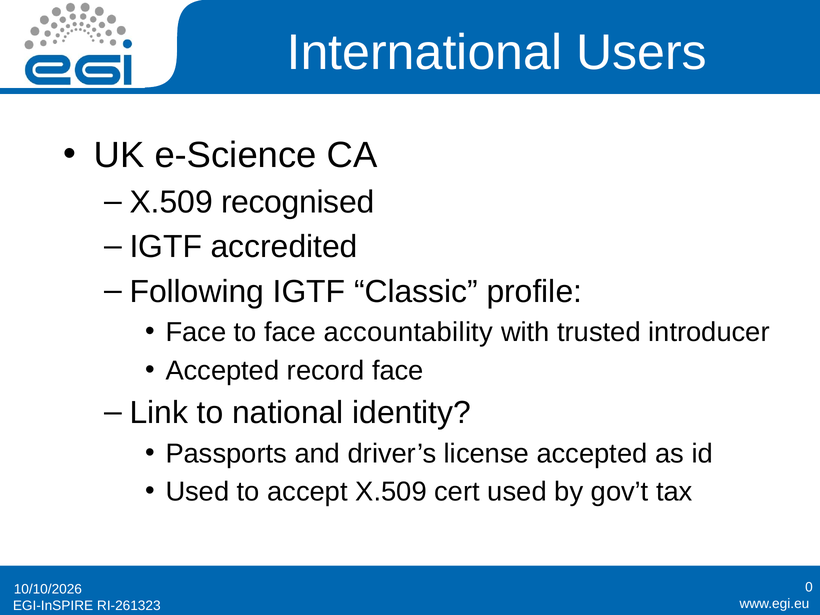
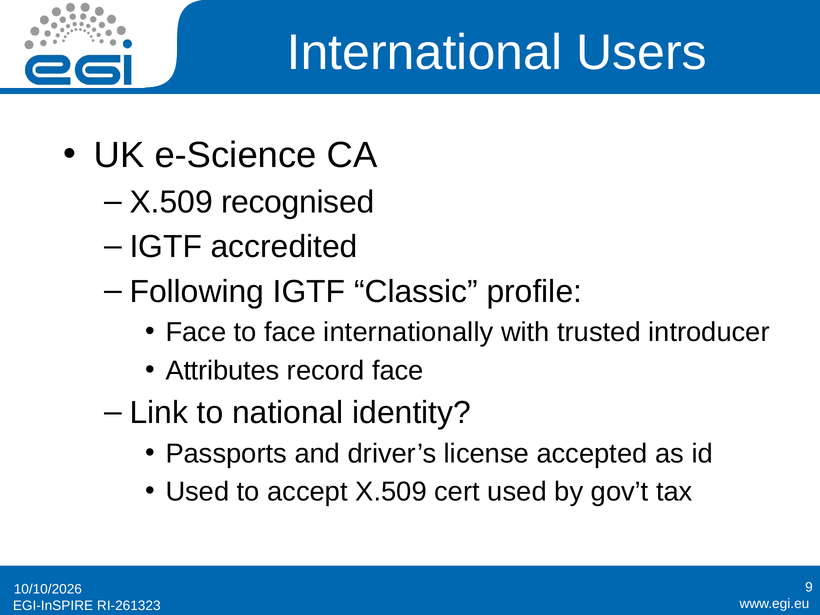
accountability: accountability -> internationally (408, 332)
Accepted: Accepted -> Attributes (223, 371)
0: 0 -> 9 (809, 587)
